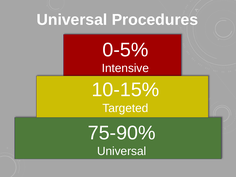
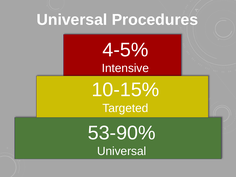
0-5%: 0-5% -> 4-5% (125, 50)
75-90%: 75-90% -> 53-90% (122, 133)
